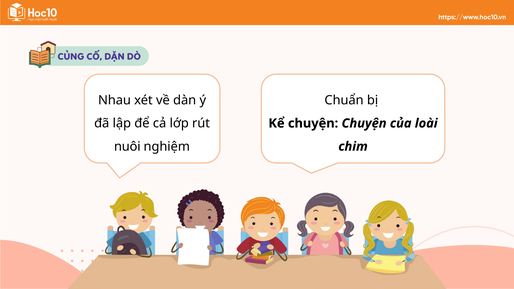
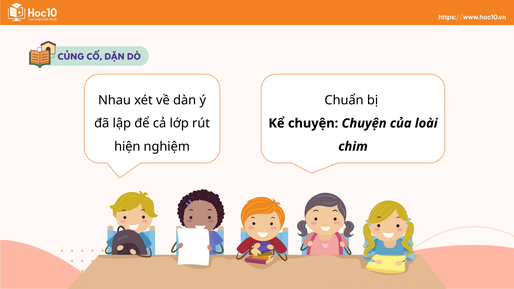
nuôi: nuôi -> hiện (127, 146)
